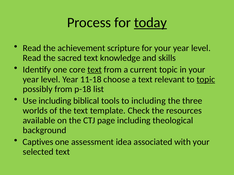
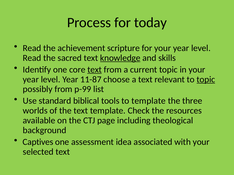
today underline: present -> none (150, 23)
knowledge underline: none -> present (120, 58)
11-18: 11-18 -> 11-87 (91, 80)
p-18: p-18 -> p-99 (83, 89)
Use including: including -> standard (55, 101)
to including: including -> template (149, 101)
